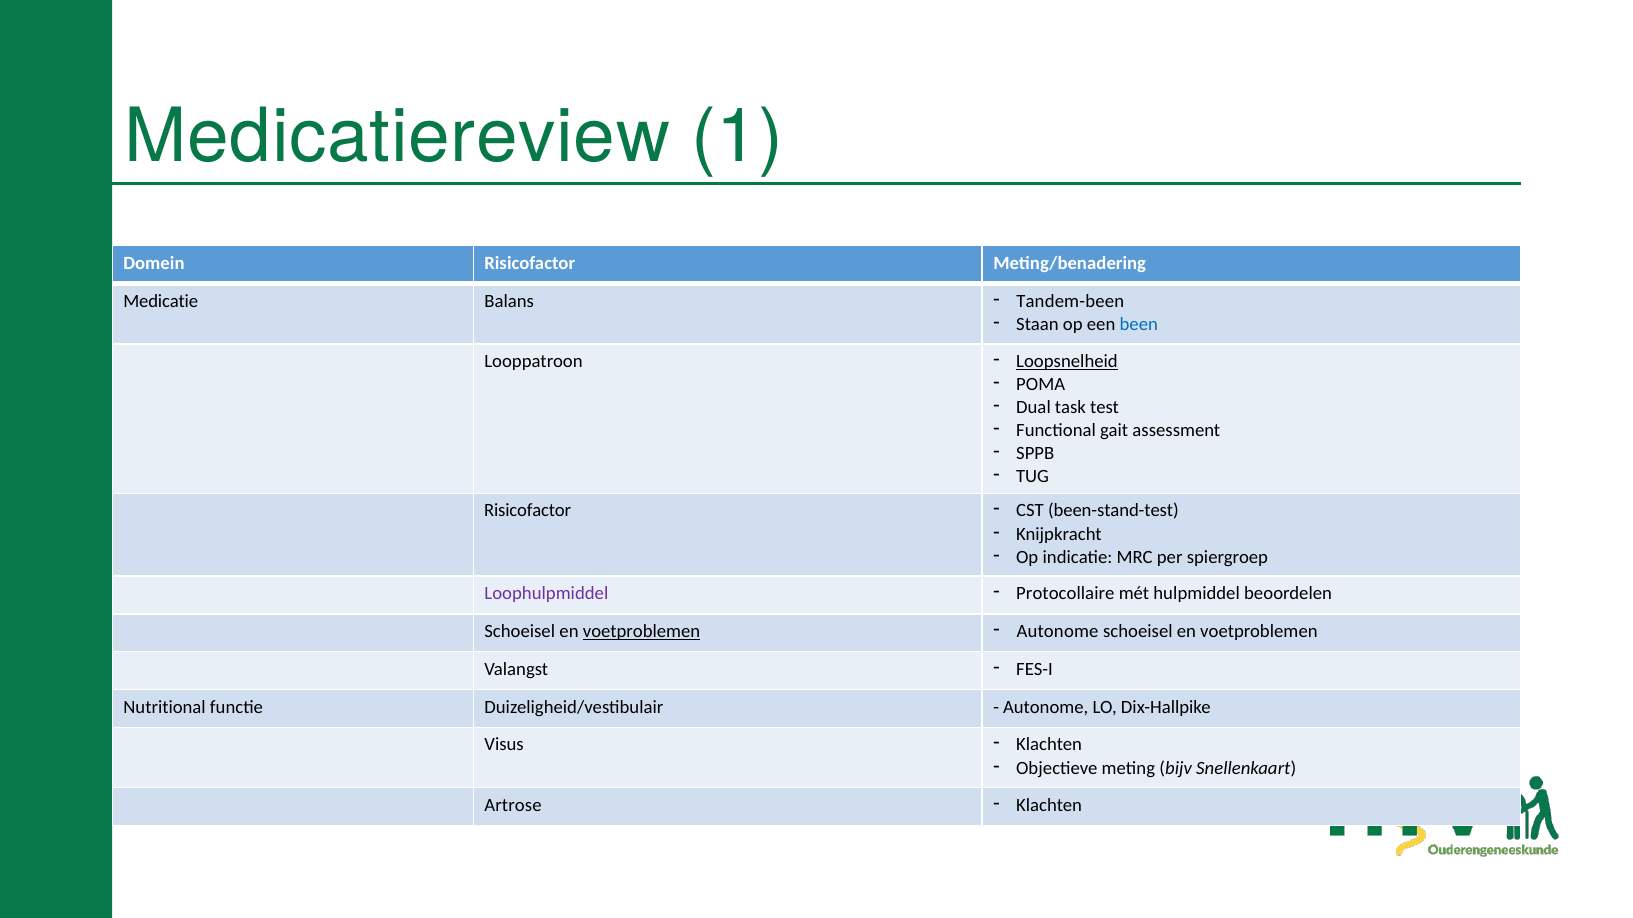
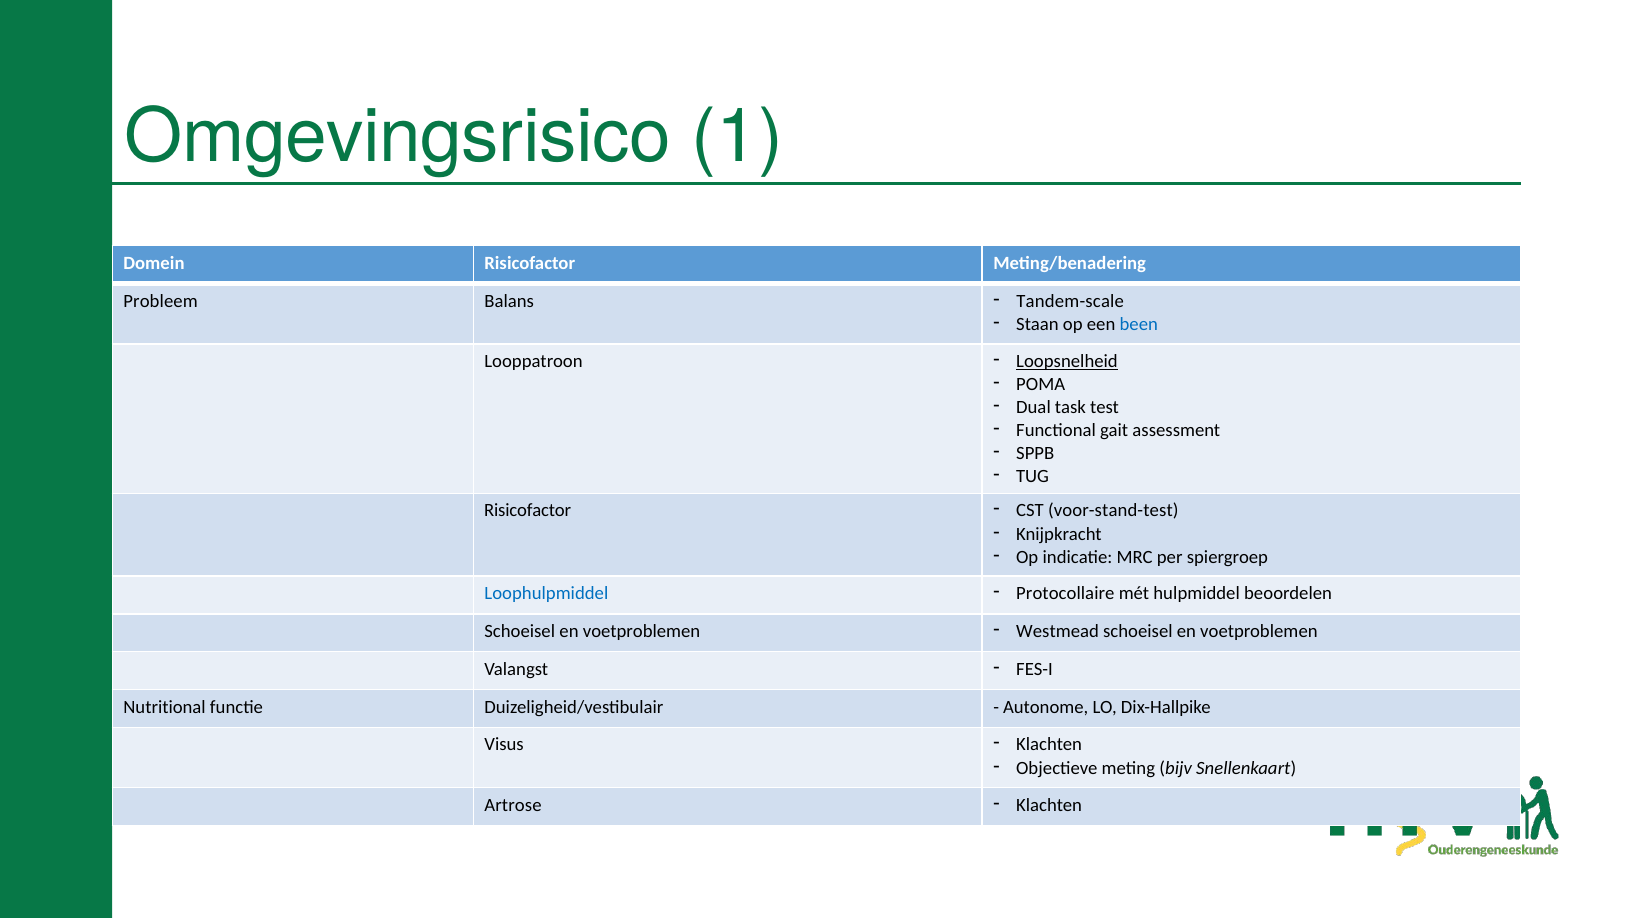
Medicatiereview: Medicatiereview -> Omgevingsrisico (398, 137)
Medicatie: Medicatie -> Probleem (161, 301)
Tandem-been: Tandem-been -> Tandem-scale (1070, 301)
been-stand-test: been-stand-test -> voor-stand-test (1113, 511)
Loophulpmiddel colour: purple -> blue (546, 594)
voetproblemen underline: present -> none (642, 632)
Autonome: Autonome -> Westmead (1058, 632)
